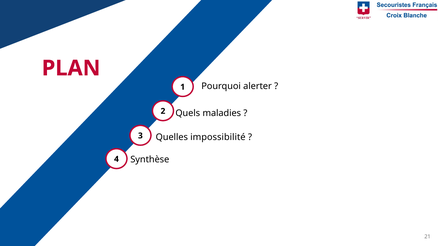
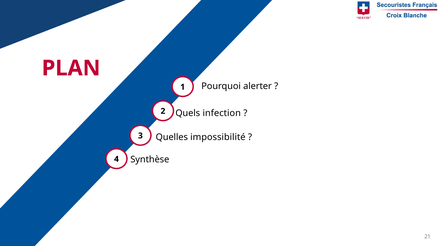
maladies: maladies -> infection (222, 113)
